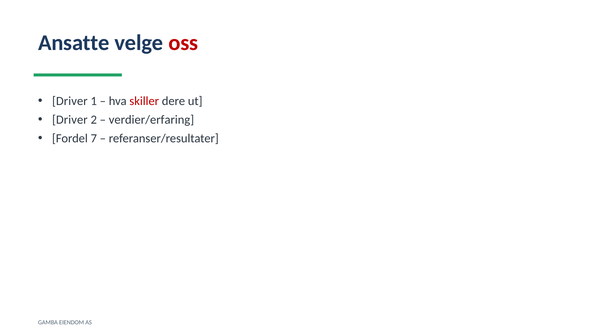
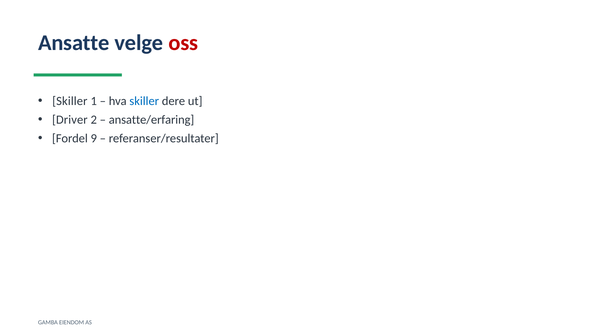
Driver: Driver -> Skiller (70, 101)
skiller colour: red -> blue (144, 101)
verdier/erfaring: verdier/erfaring -> ansatte/erfaring (152, 120)
7: 7 -> 9 (94, 139)
